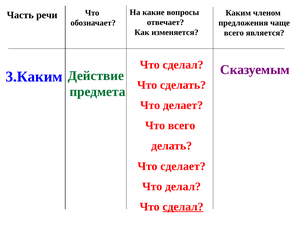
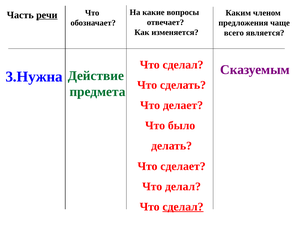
речи underline: none -> present (47, 15)
3.Каким: 3.Каким -> 3.Нужна (34, 77)
Что всего: всего -> было (182, 126)
